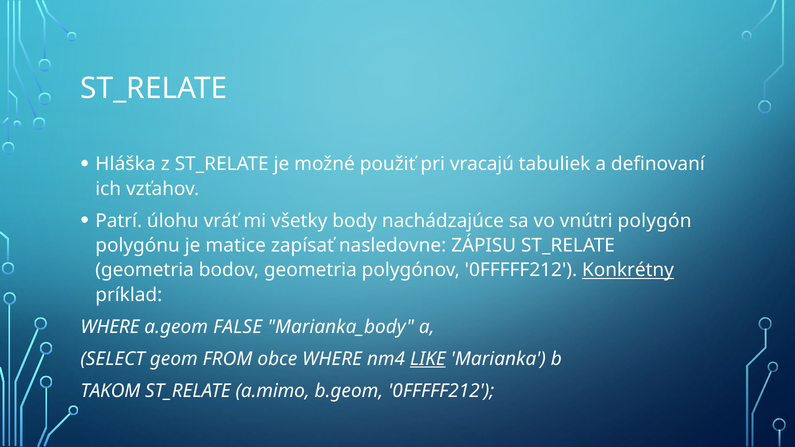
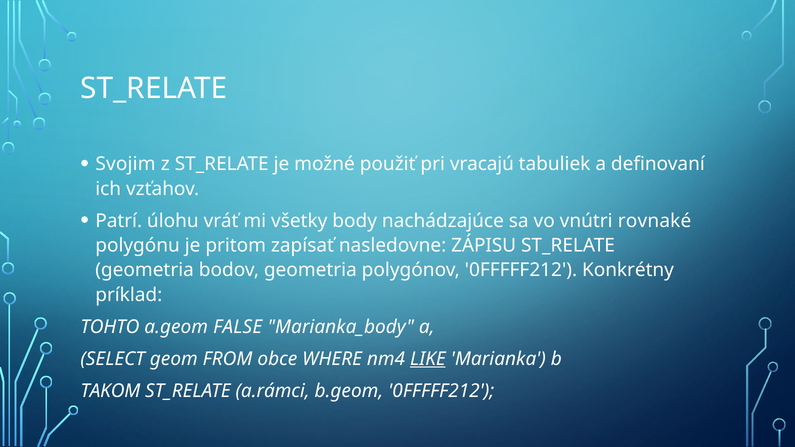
Hláška: Hláška -> Svojim (126, 164)
polygón: polygón -> rovnaké (655, 221)
matice: matice -> pritom (236, 246)
Konkrétny underline: present -> none (628, 270)
WHERE: WHERE -> TOHTO (110, 327)
a.mimo: a.mimo -> a.rámci (273, 391)
